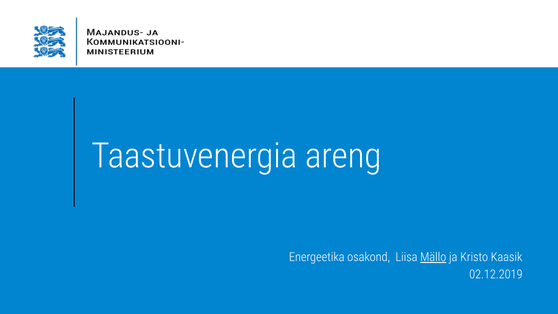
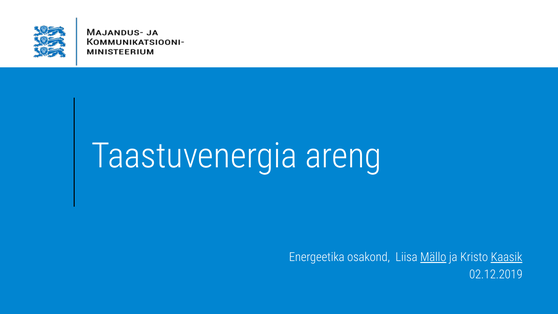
Kaasik underline: none -> present (507, 257)
